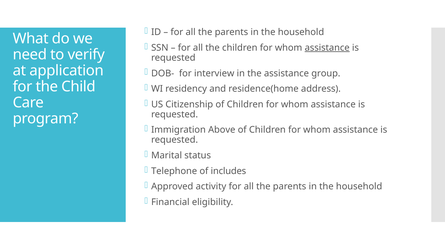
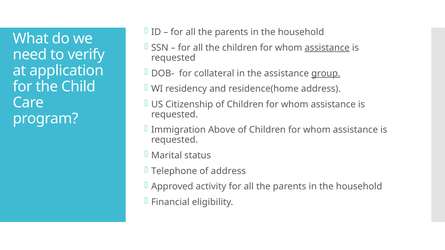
interview: interview -> collateral (214, 73)
group underline: none -> present (326, 73)
of includes: includes -> address (228, 171)
